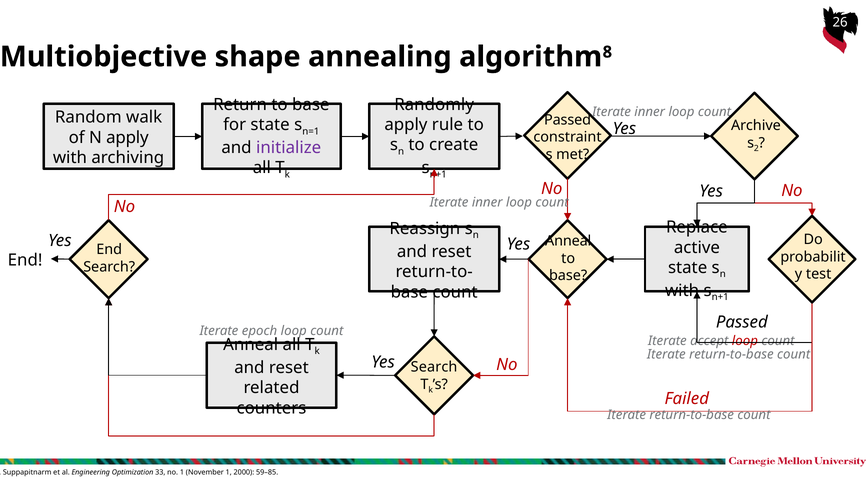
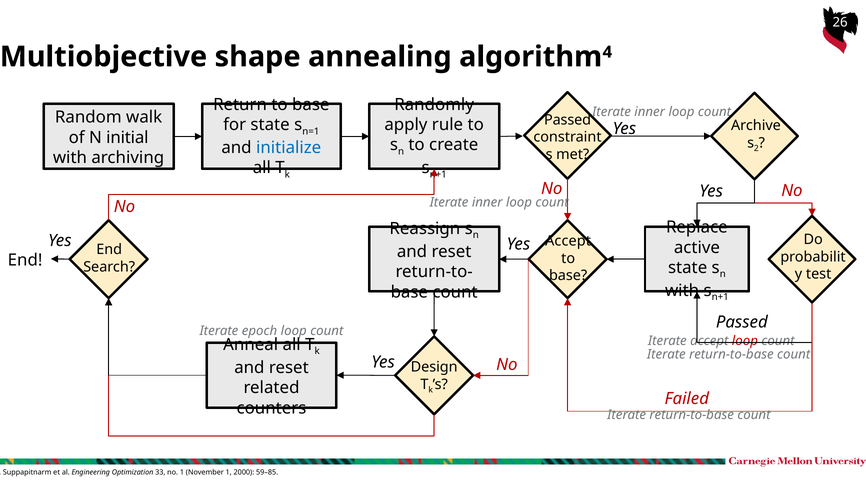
8: 8 -> 4 (607, 52)
N apply: apply -> initial (127, 138)
initialize colour: purple -> blue (289, 148)
Anneal: Anneal -> Accept (568, 241)
Search: Search -> Design (434, 367)
